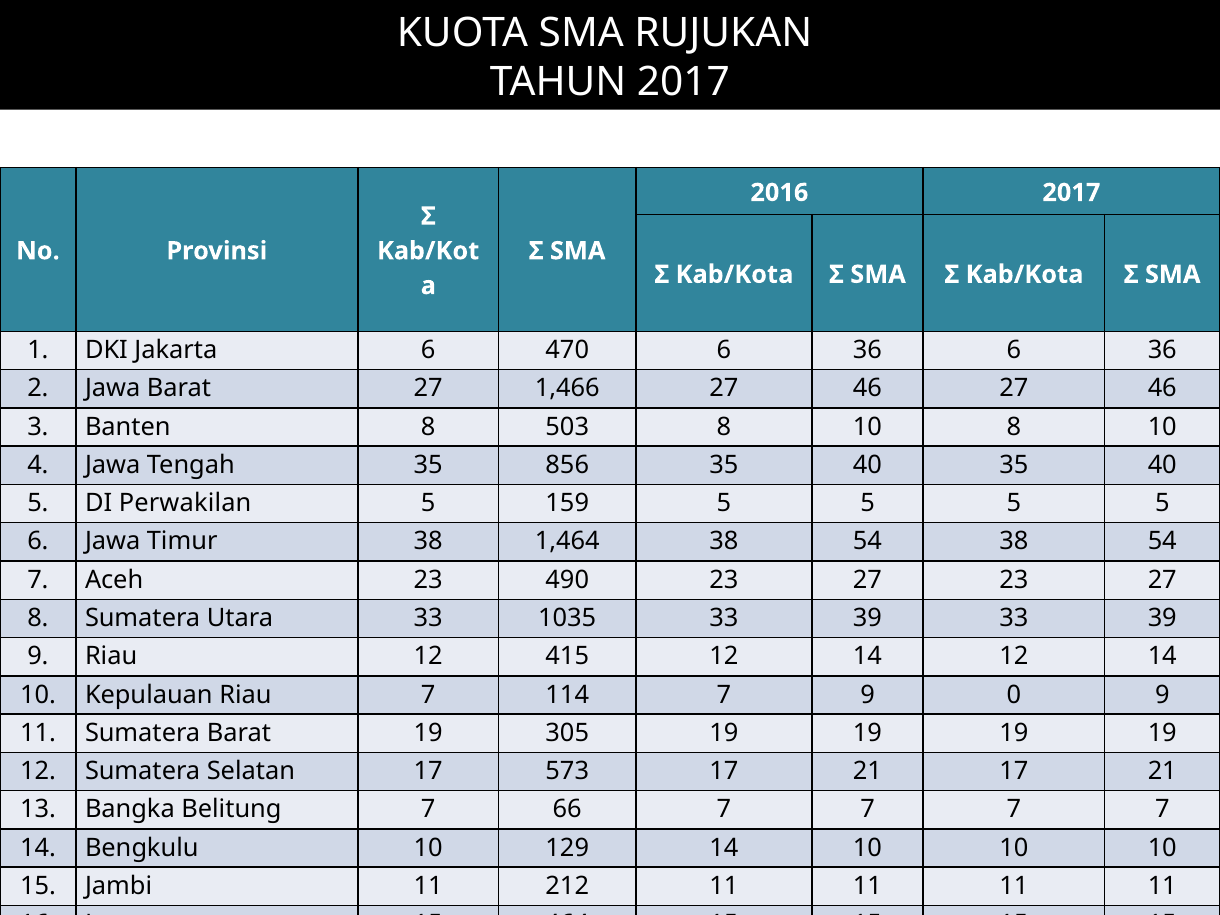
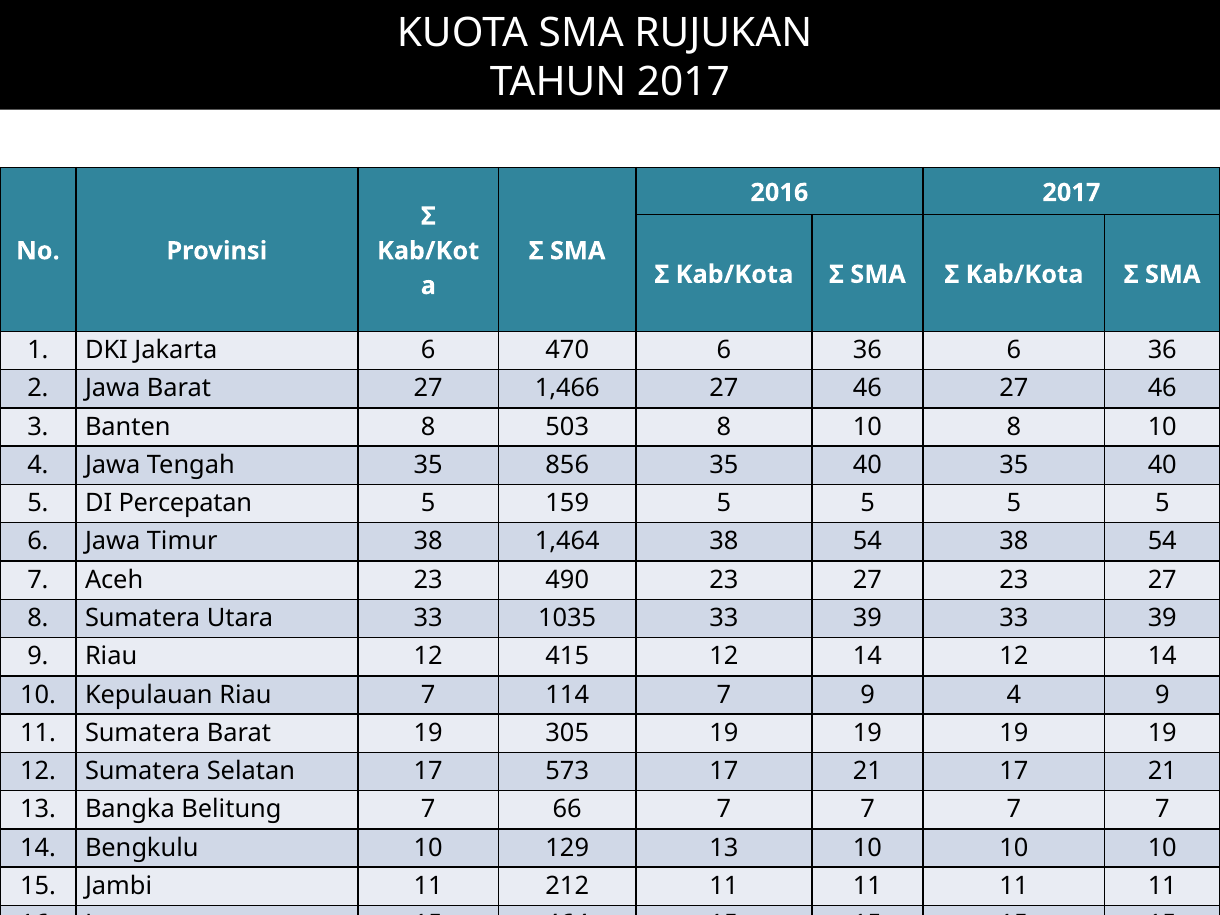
Perwakilan: Perwakilan -> Percepatan (185, 503)
9 0: 0 -> 4 (1014, 695)
129 14: 14 -> 13 (724, 848)
